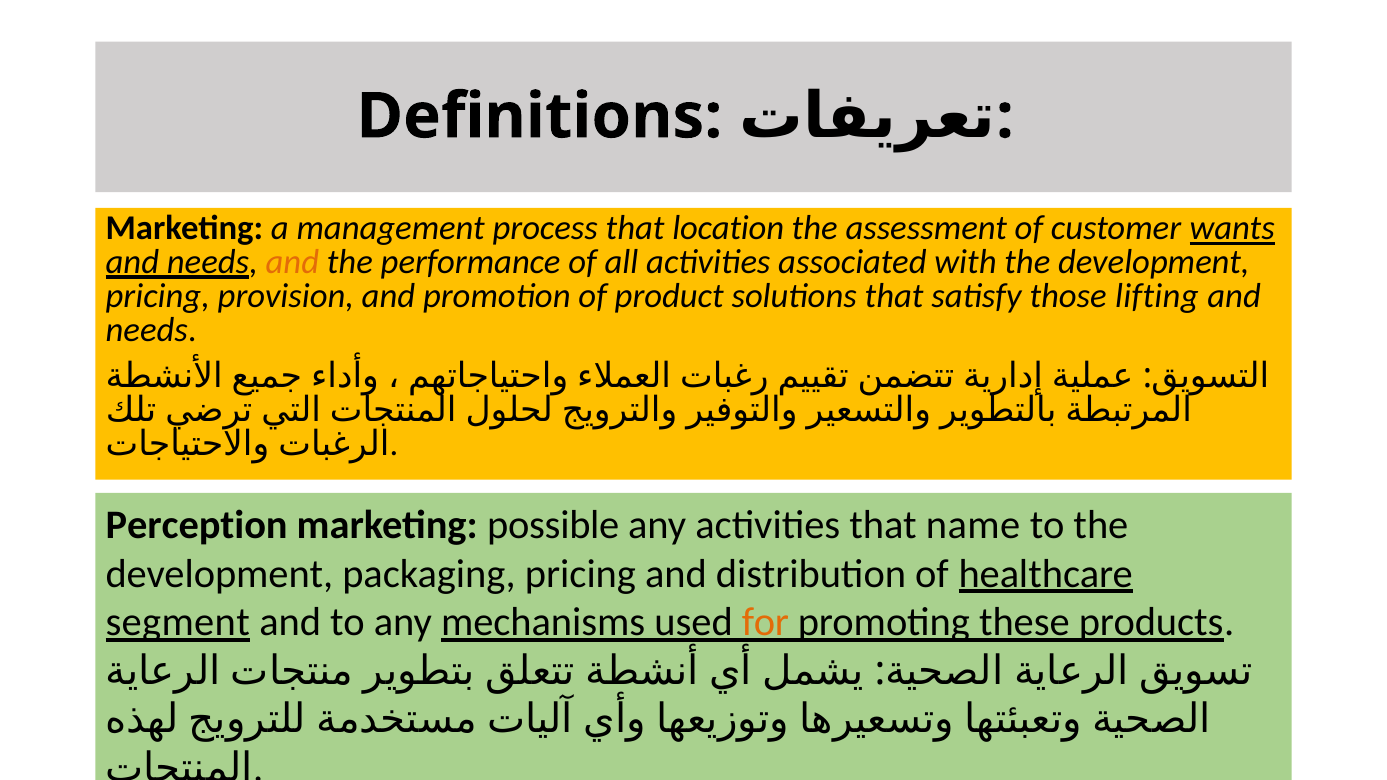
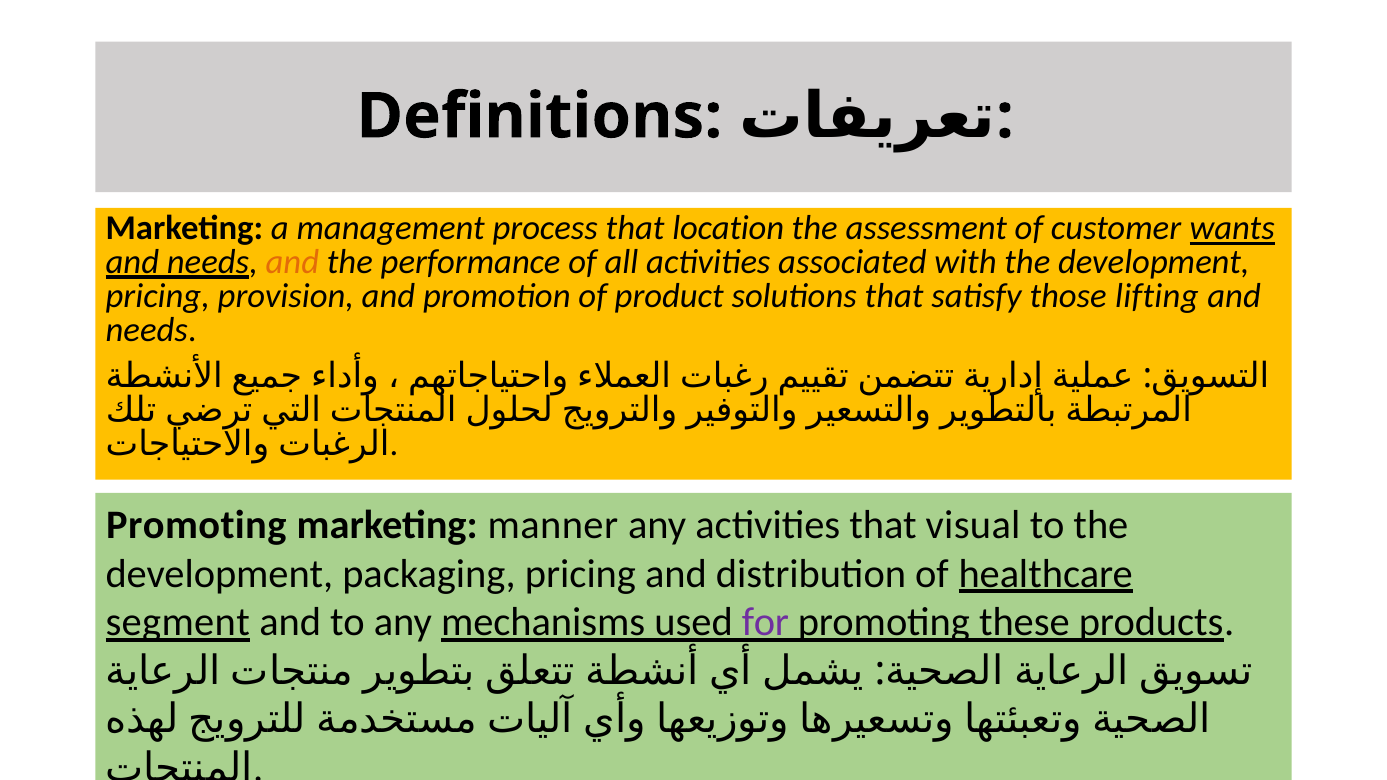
Perception: Perception -> Promoting (196, 525)
possible: possible -> manner (553, 525)
name: name -> visual (973, 525)
for colour: orange -> purple (765, 622)
